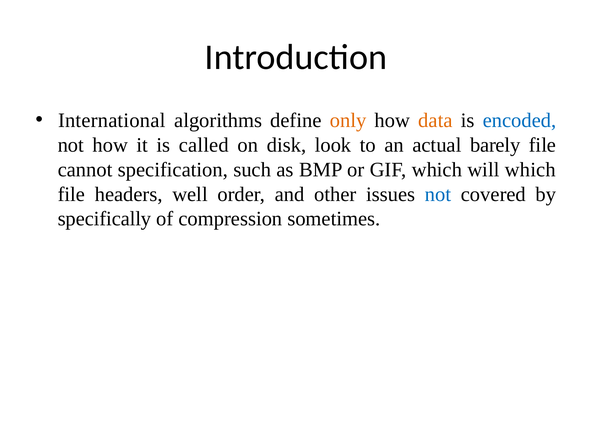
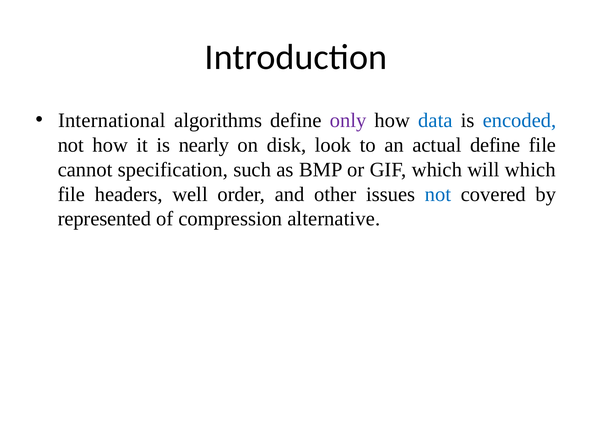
only colour: orange -> purple (348, 120)
data colour: orange -> blue (435, 120)
called: called -> nearly (204, 145)
actual barely: barely -> define (495, 145)
specifically: specifically -> represented (104, 219)
sometimes: sometimes -> alternative (334, 219)
